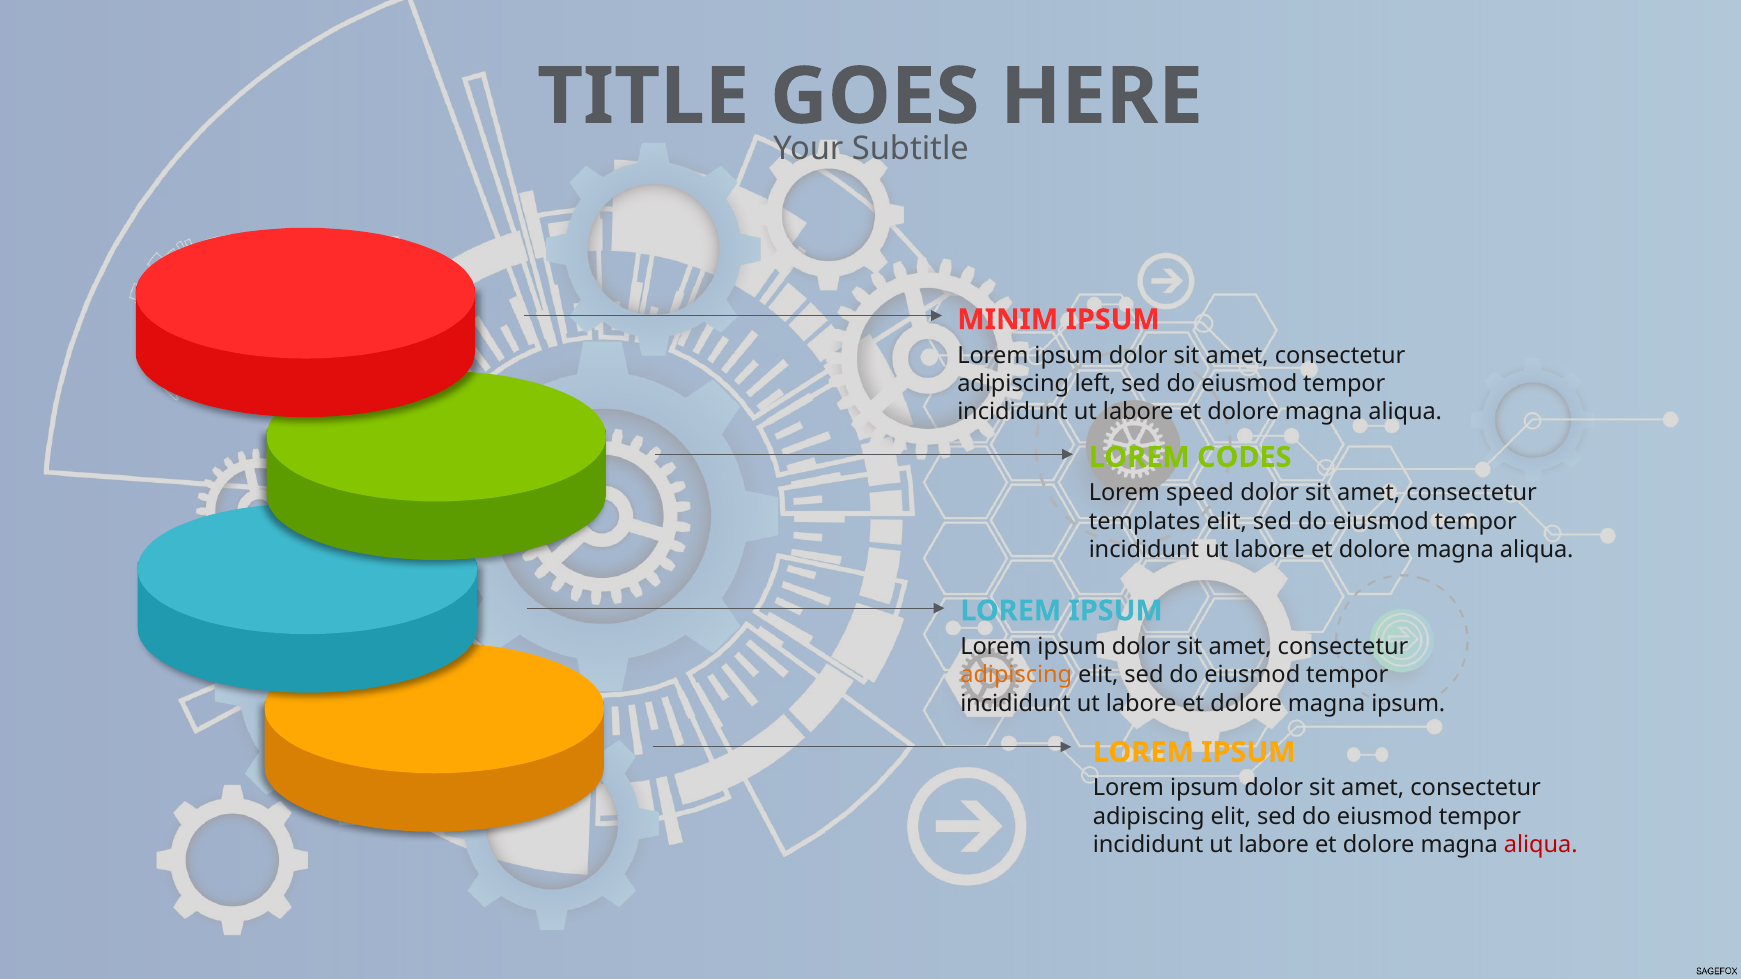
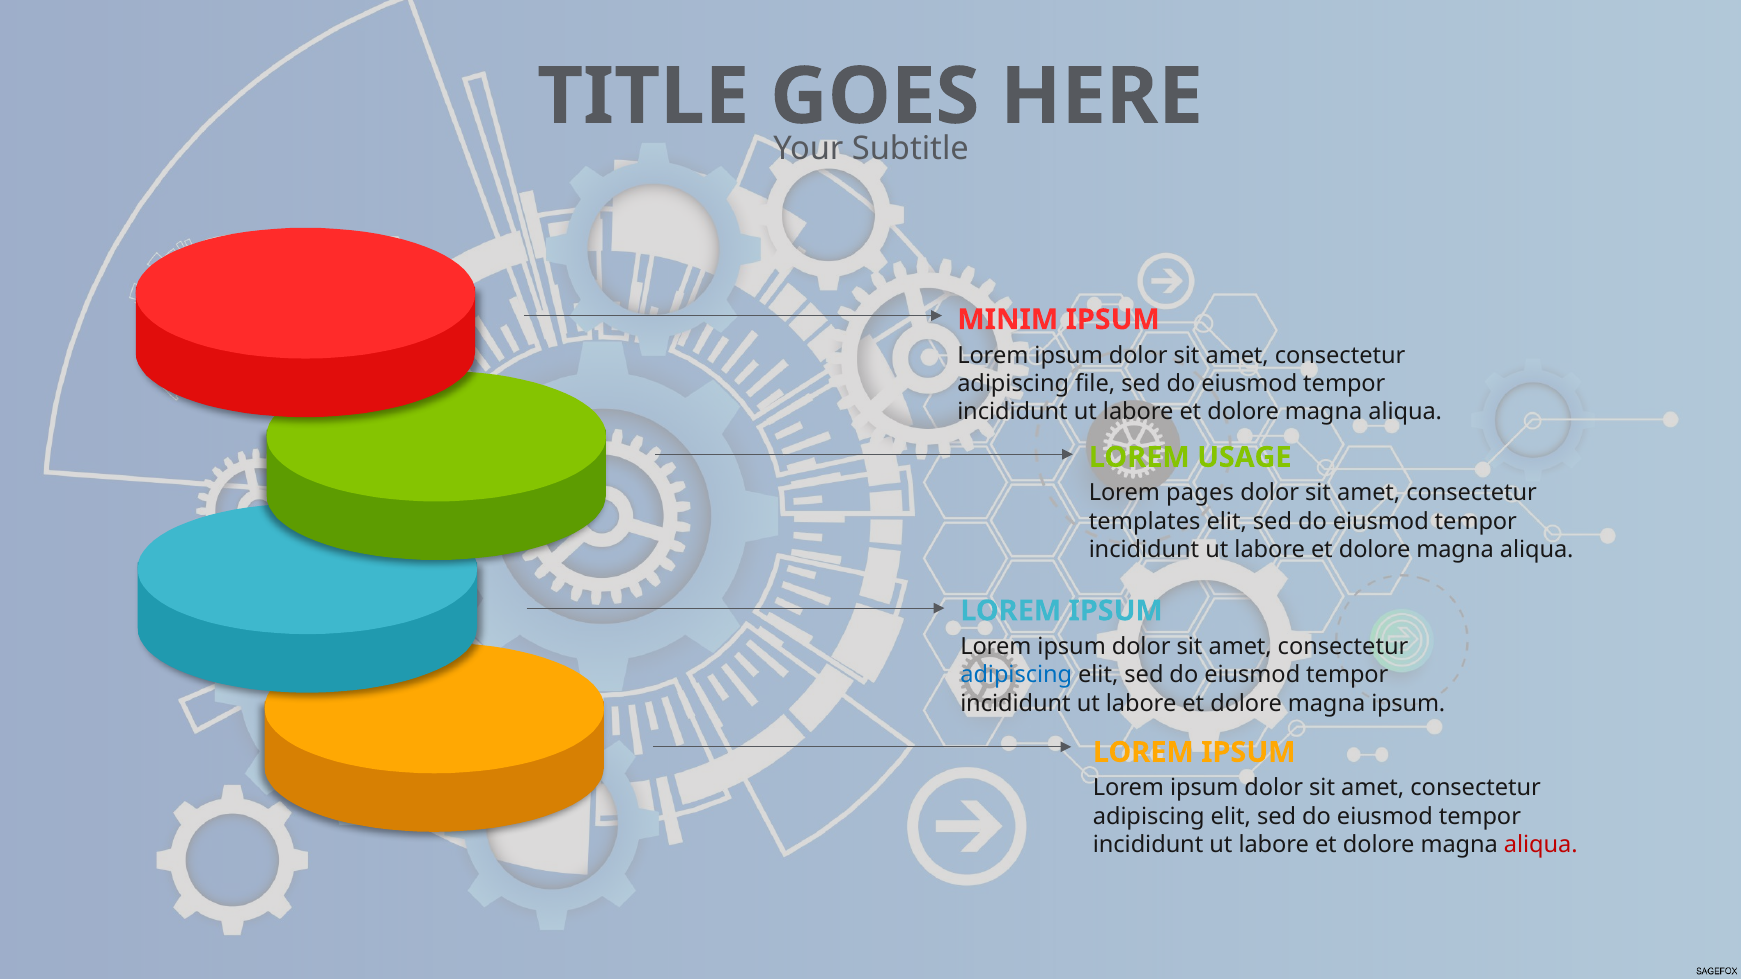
left: left -> file (1095, 384)
CODES: CODES -> USAGE (1244, 457)
speed: speed -> pages (1200, 493)
adipiscing colour: orange -> blue (1016, 675)
